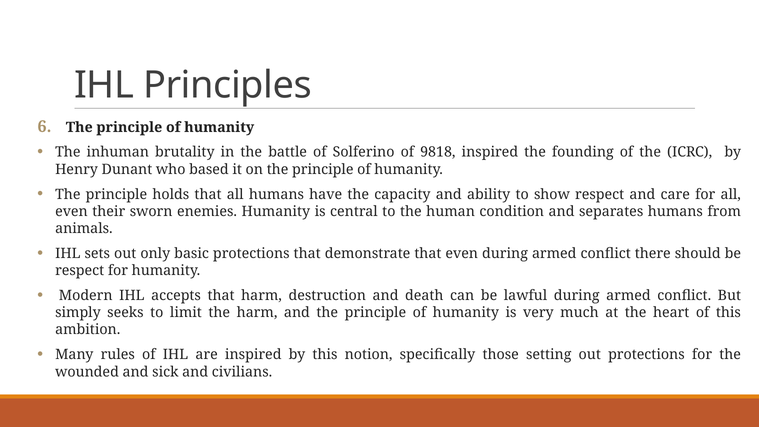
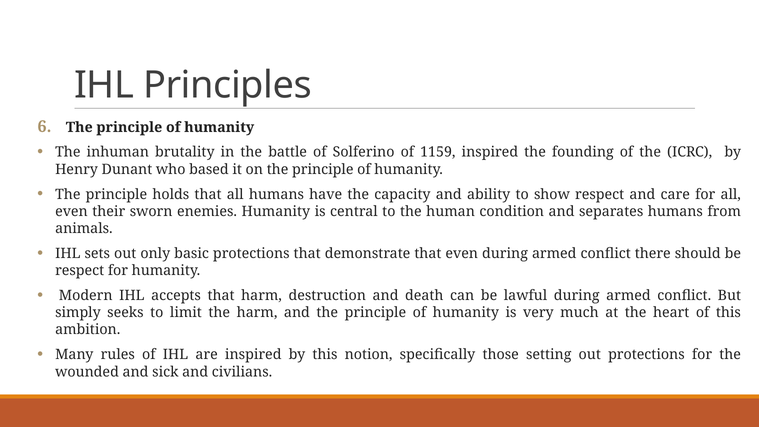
9818: 9818 -> 1159 (438, 152)
